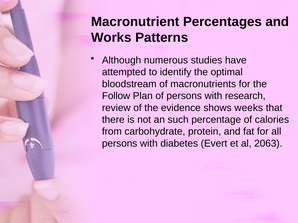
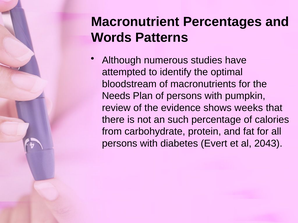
Works: Works -> Words (111, 38)
Follow: Follow -> Needs (116, 96)
research: research -> pumpkin (245, 96)
2063: 2063 -> 2043 (268, 144)
